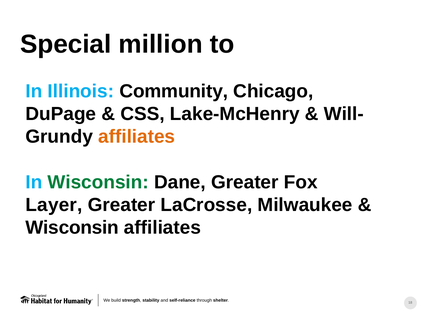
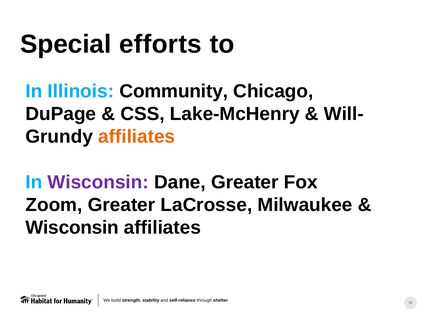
million: million -> efforts (160, 44)
Wisconsin colour: green -> purple (98, 182)
Layer: Layer -> Zoom (54, 205)
